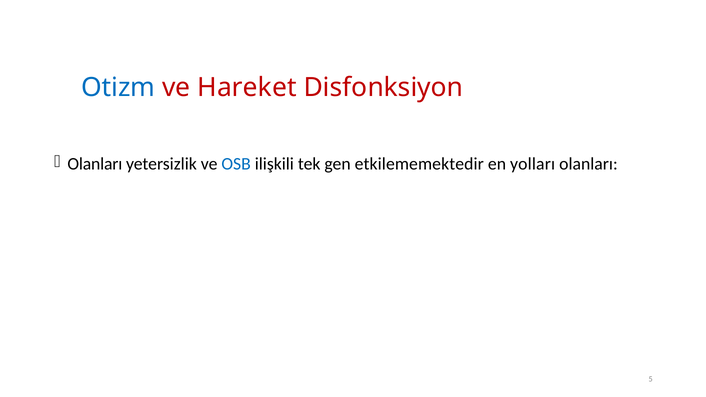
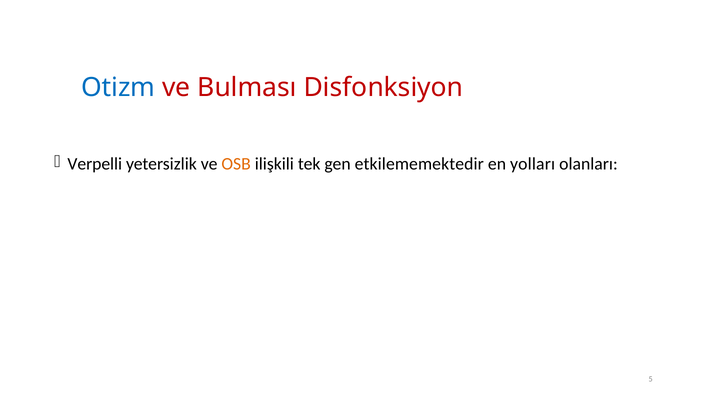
Hareket: Hareket -> Bulması (247, 88)
Olanları: Olanları -> Verpelli (95, 164)
OSB colour: blue -> orange (236, 164)
